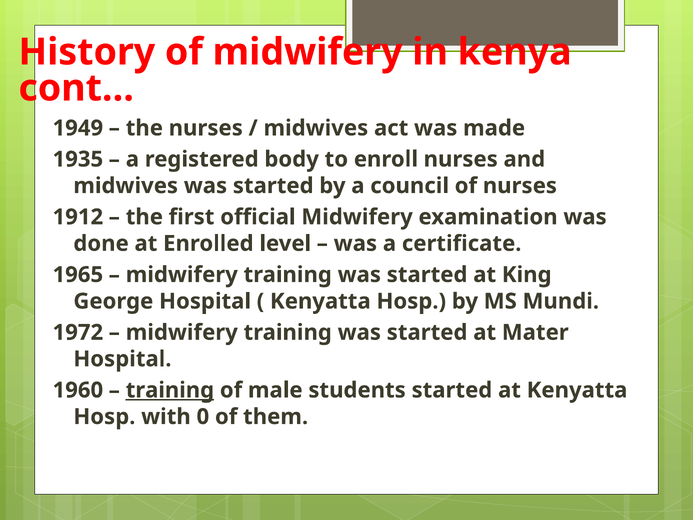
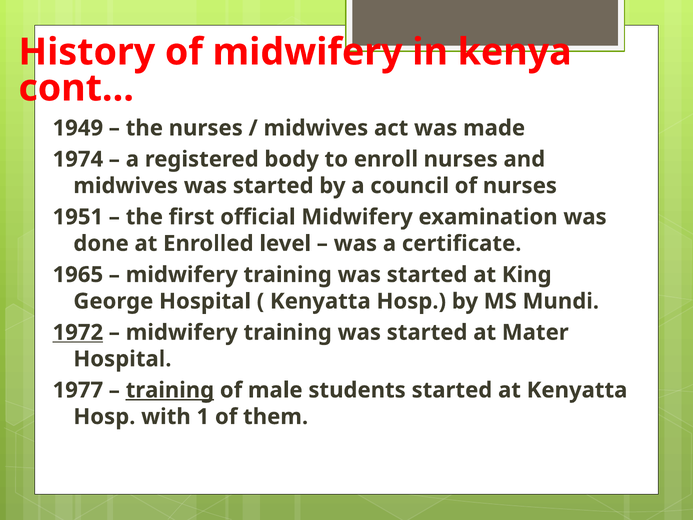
1935: 1935 -> 1974 (78, 159)
1912: 1912 -> 1951 (78, 217)
1972 underline: none -> present (78, 332)
1960: 1960 -> 1977 (78, 390)
0: 0 -> 1 (203, 417)
